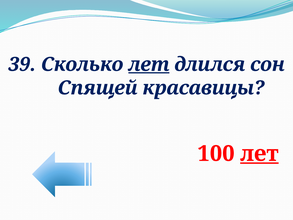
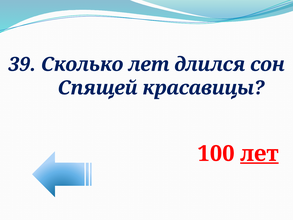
лет underline: present -> none (149, 64)
